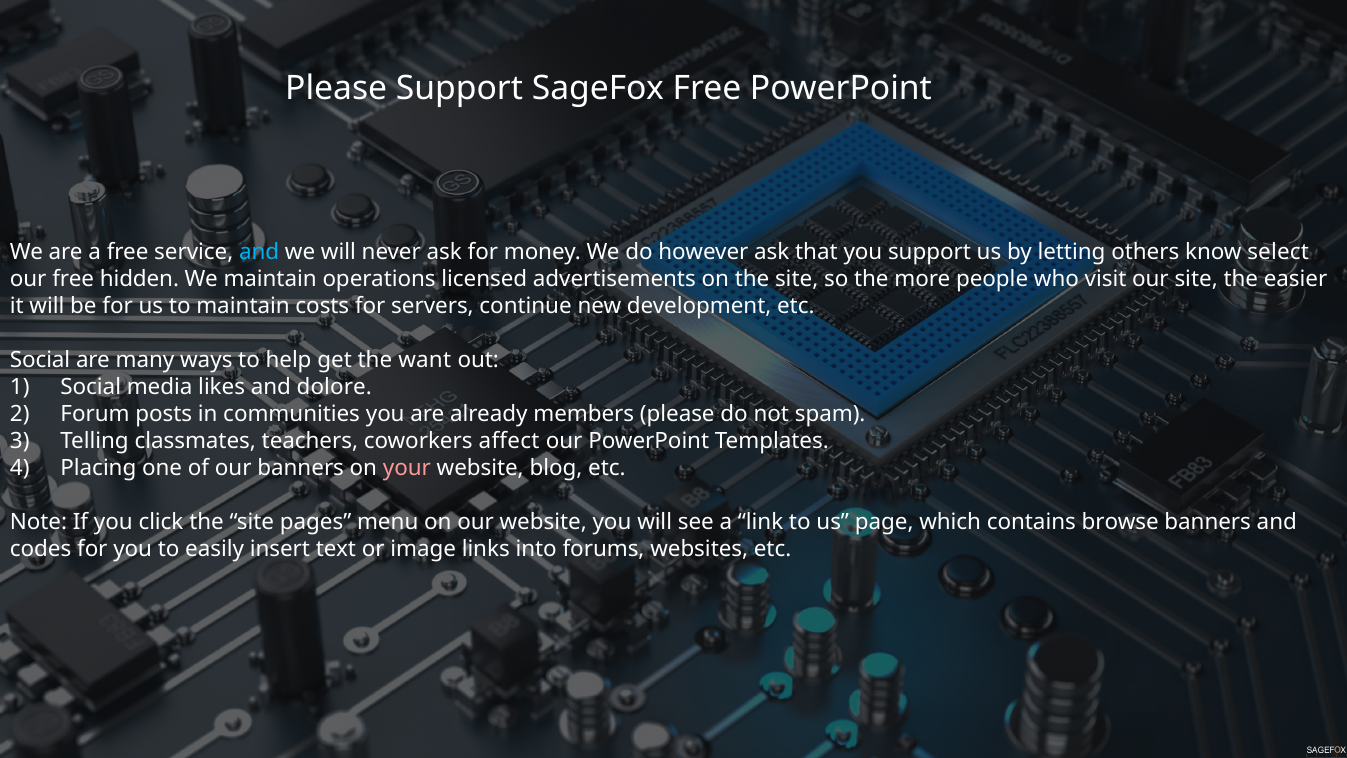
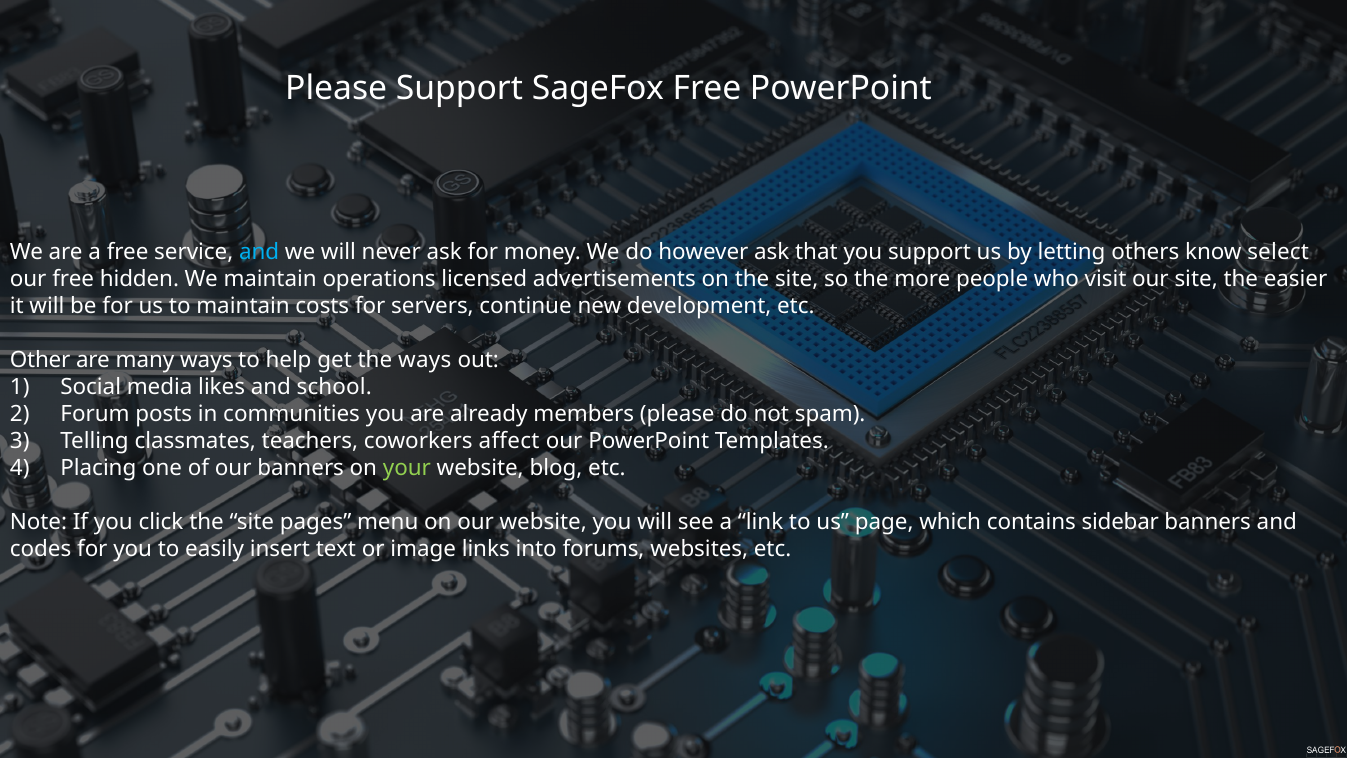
Social: Social -> Other (40, 360)
the want: want -> ways (425, 360)
dolore: dolore -> school (334, 387)
your colour: pink -> light green (407, 468)
browse: browse -> sidebar (1120, 522)
